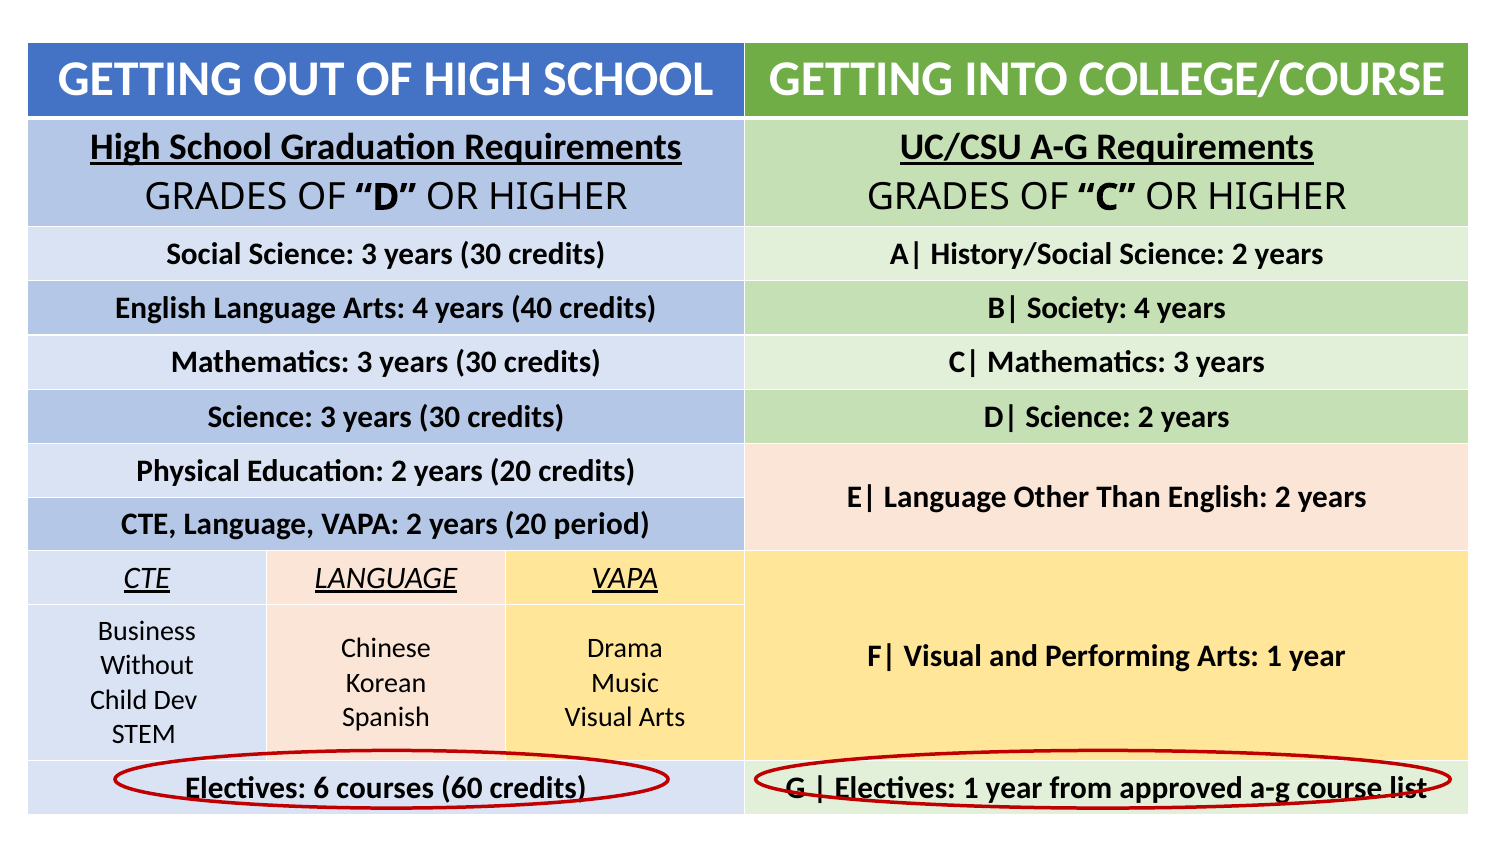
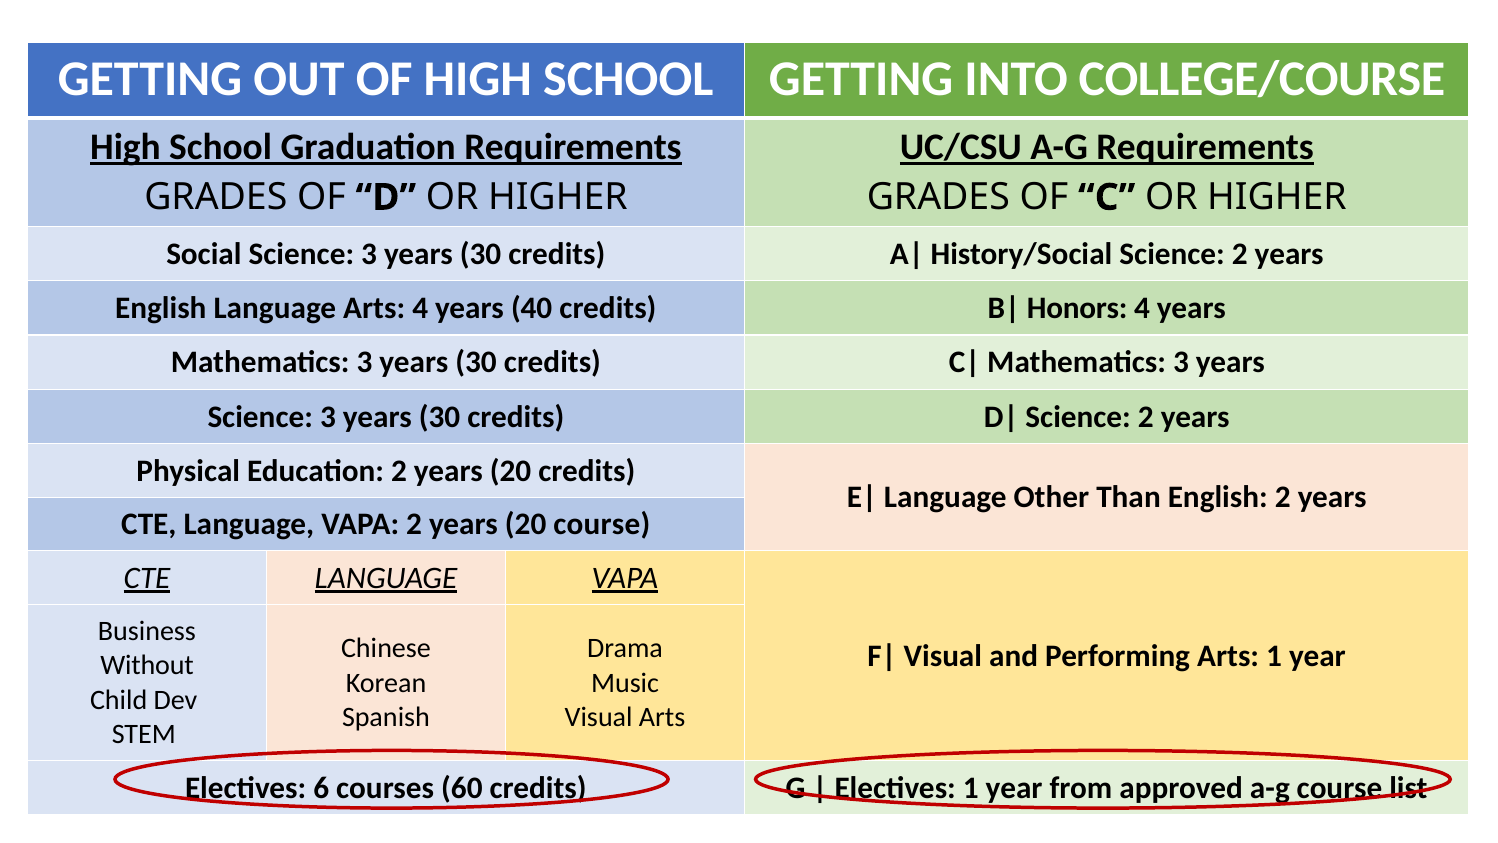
Society: Society -> Honors (1077, 308)
20 period: period -> course (602, 524)
